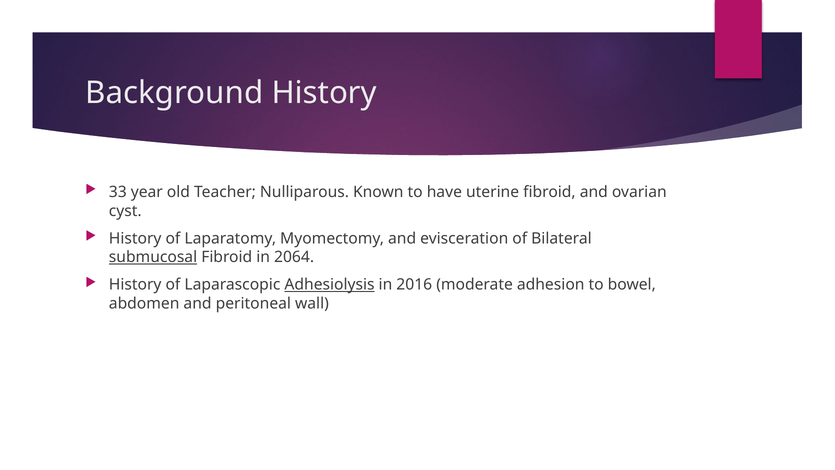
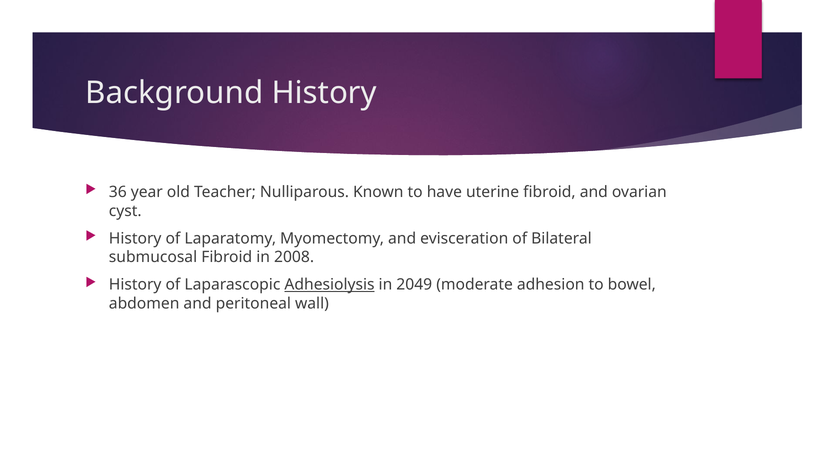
33: 33 -> 36 (118, 192)
submucosal underline: present -> none (153, 257)
2064: 2064 -> 2008 (294, 257)
2016: 2016 -> 2049 (414, 284)
